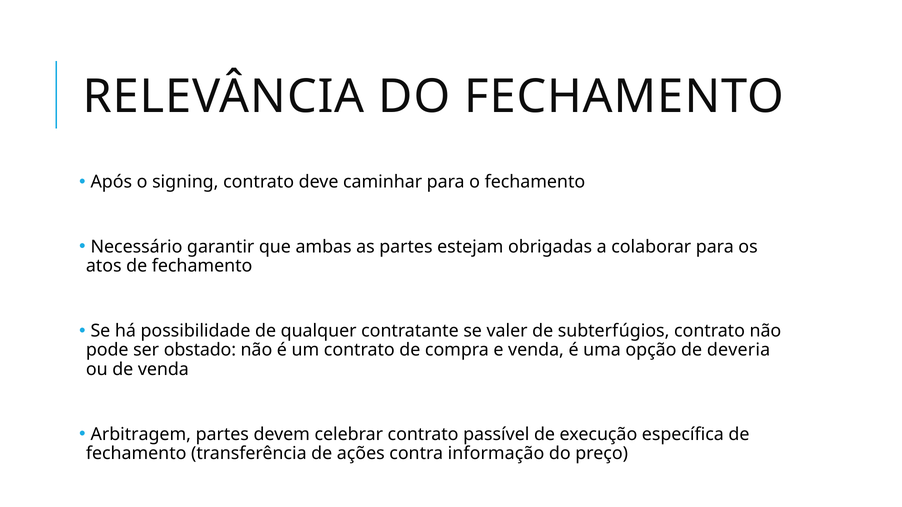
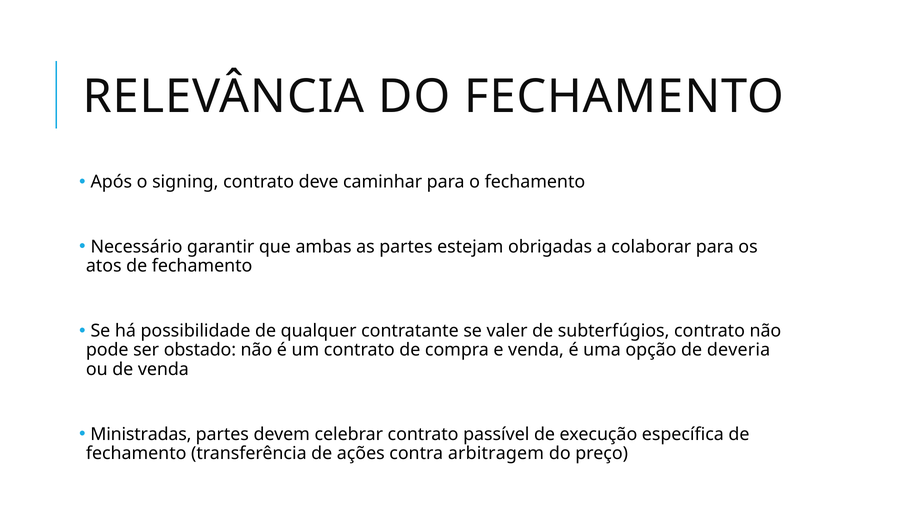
Arbitragem: Arbitragem -> Ministradas (141, 434)
informação: informação -> arbitragem (496, 454)
